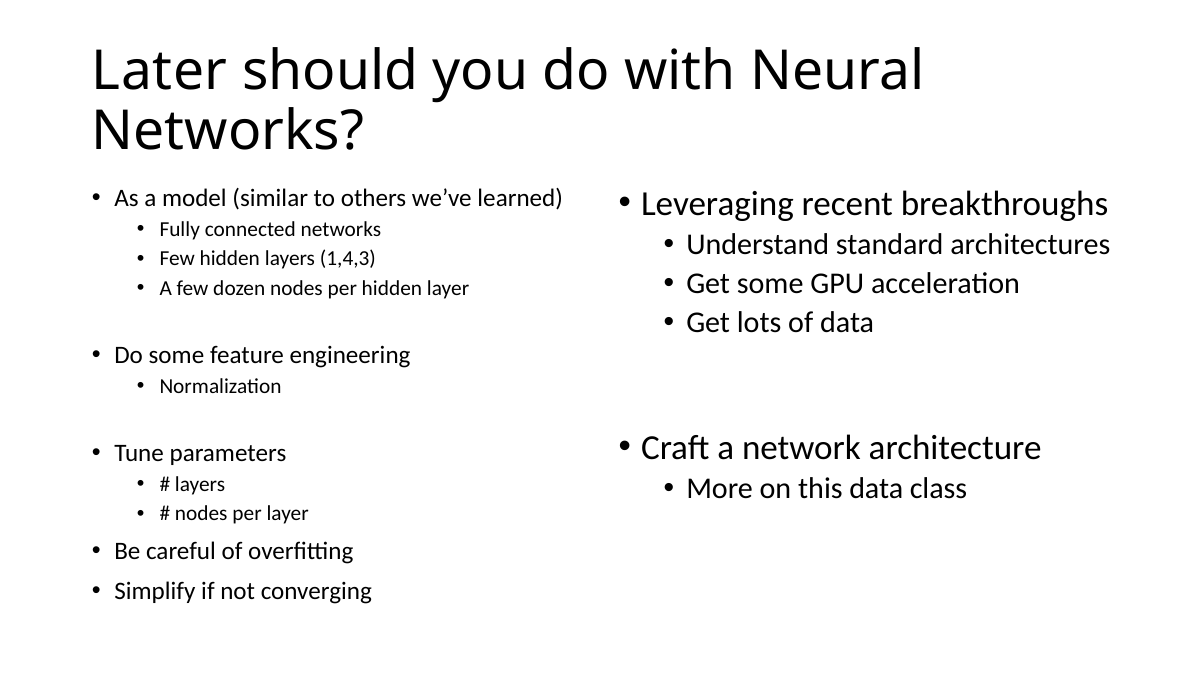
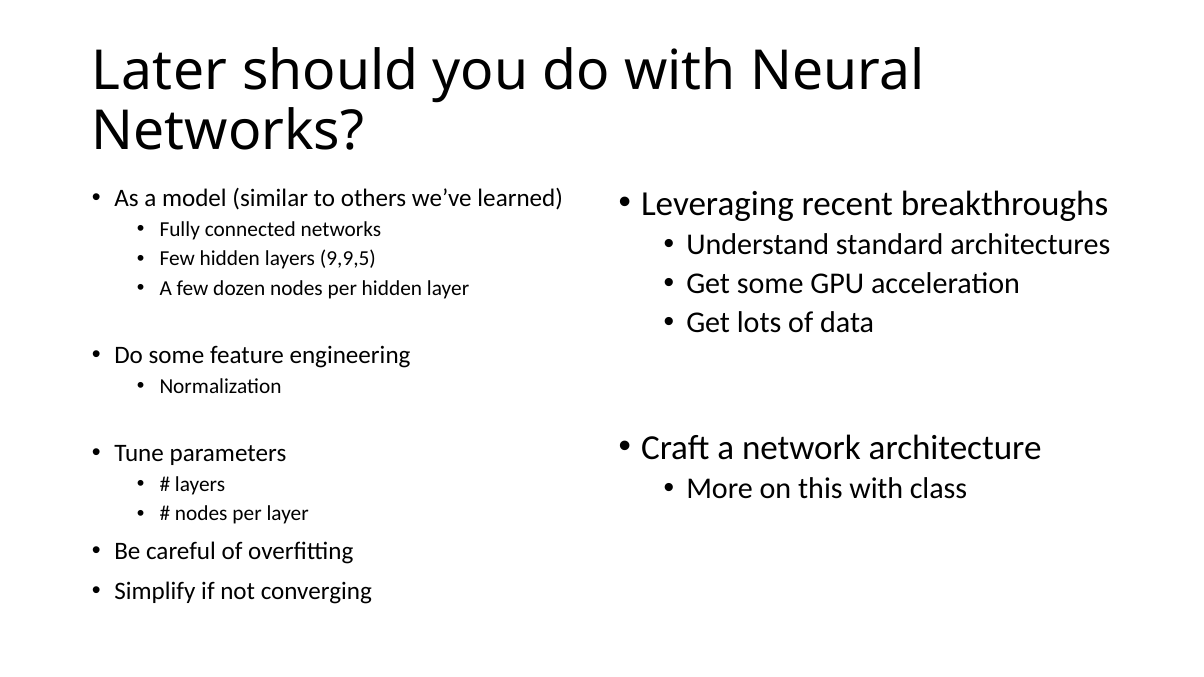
1,4,3: 1,4,3 -> 9,9,5 (348, 259)
this data: data -> with (876, 489)
